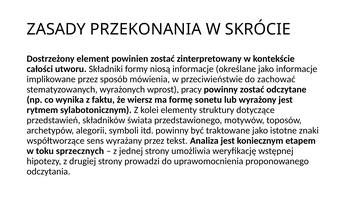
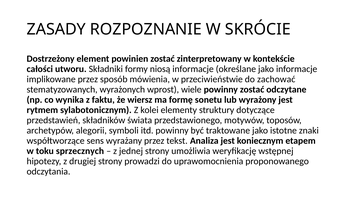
PRZEKONANIA: PRZEKONANIA -> ROZPOZNANIE (146, 29)
pracy: pracy -> wiele (191, 89)
